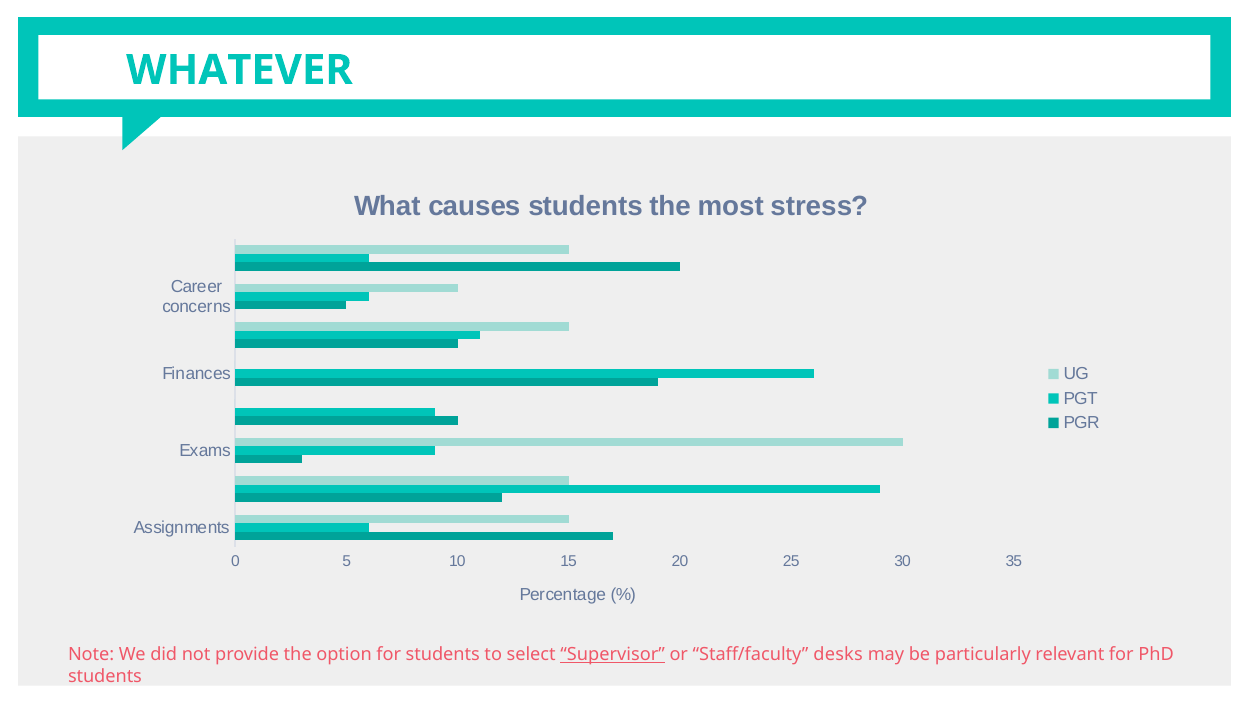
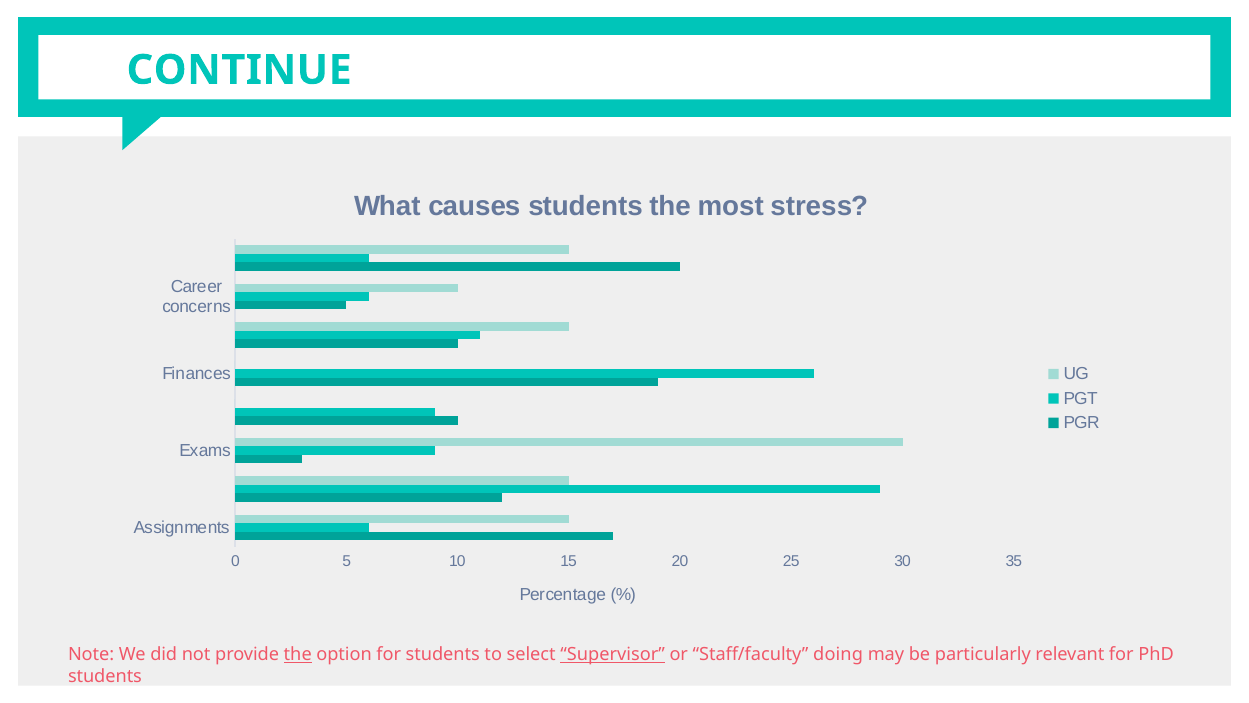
WHATEVER: WHATEVER -> CONTINUE (239, 70)
the underline: none -> present (298, 654)
desks: desks -> doing (838, 654)
